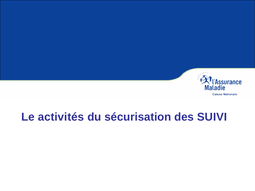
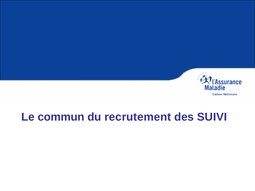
activités: activités -> commun (61, 117)
sécurisation: sécurisation -> recrutement (138, 117)
